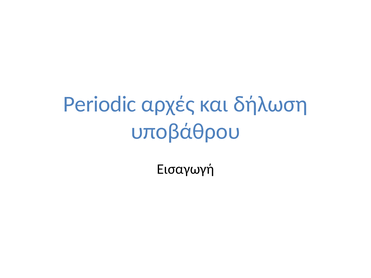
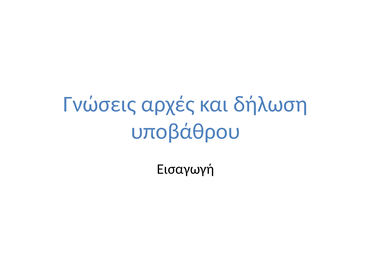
Periodic: Periodic -> Γνώσεις (100, 104)
